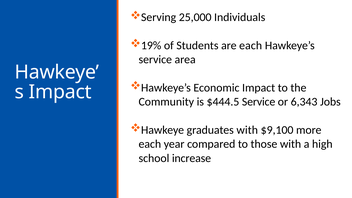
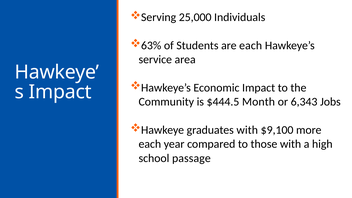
19%: 19% -> 63% (151, 45)
$444.5 Service: Service -> Month (258, 102)
increase: increase -> passage (191, 158)
